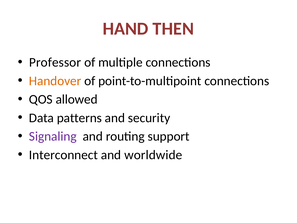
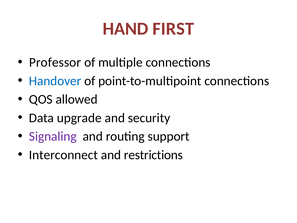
THEN: THEN -> FIRST (173, 29)
Handover colour: orange -> blue (55, 81)
patterns: patterns -> upgrade (79, 118)
worldwide: worldwide -> restrictions (153, 155)
